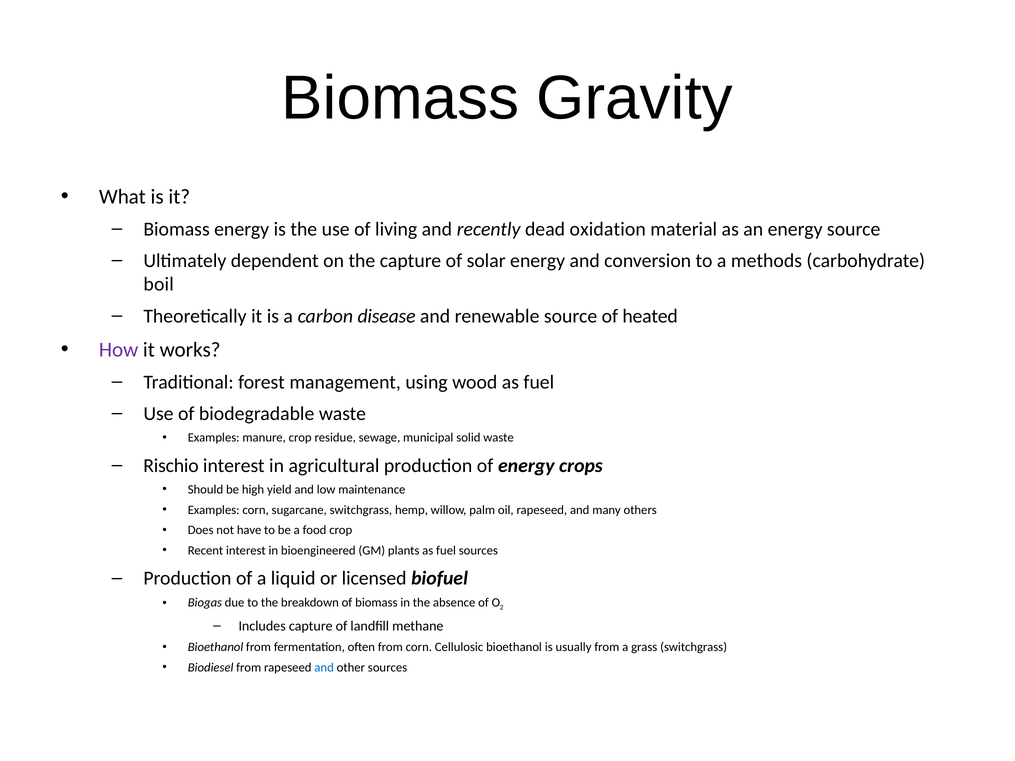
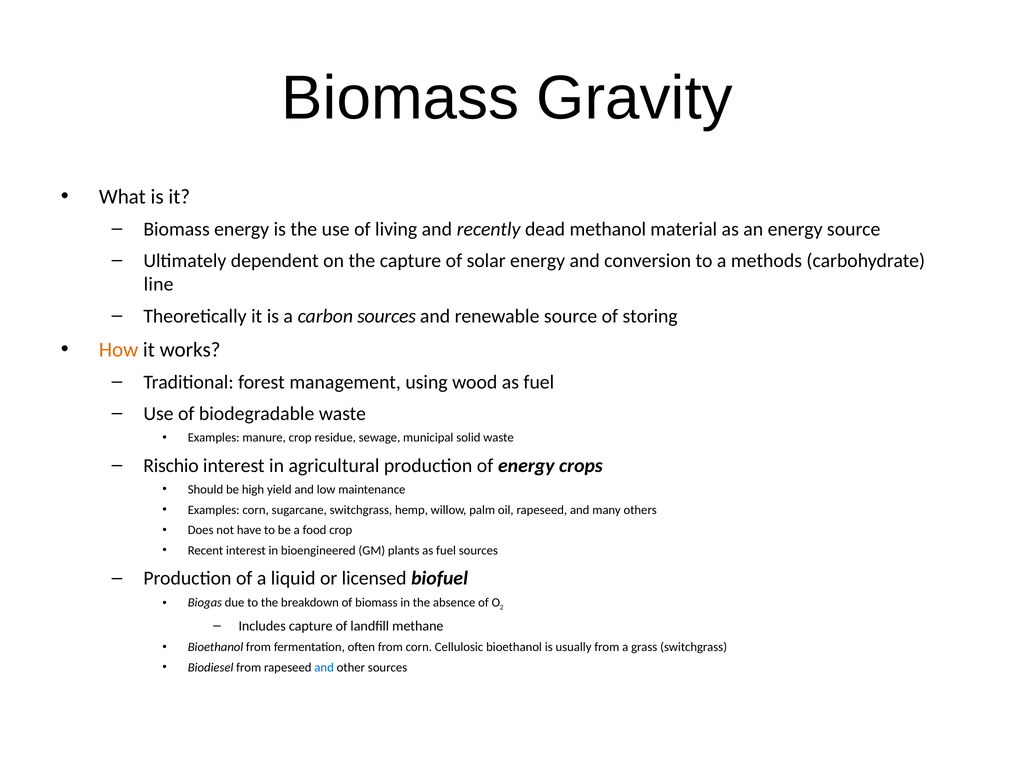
oxidation: oxidation -> methanol (608, 229)
boil: boil -> line (159, 285)
carbon disease: disease -> sources (387, 316)
heated: heated -> storing (650, 316)
How colour: purple -> orange (119, 350)
